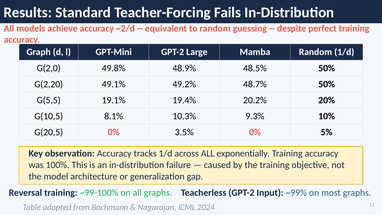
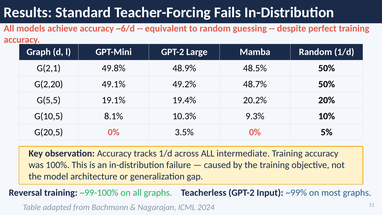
~2/d: ~2/d -> ~6/d (125, 28)
G(2,0: G(2,0 -> G(2,1 (49, 68)
exponentially: exponentially -> intermediate (243, 153)
